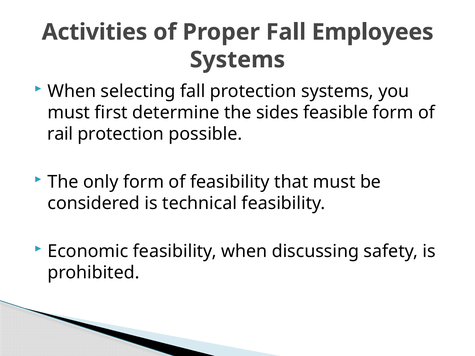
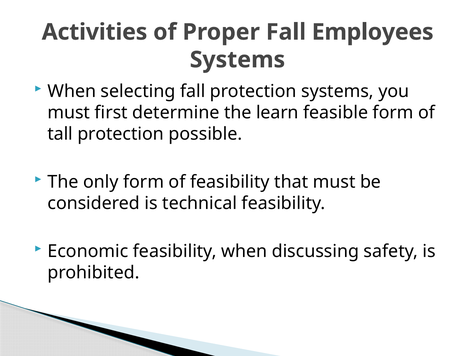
sides: sides -> learn (277, 113)
rail: rail -> tall (60, 134)
